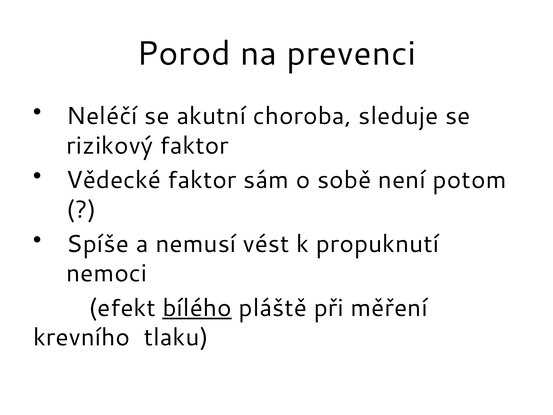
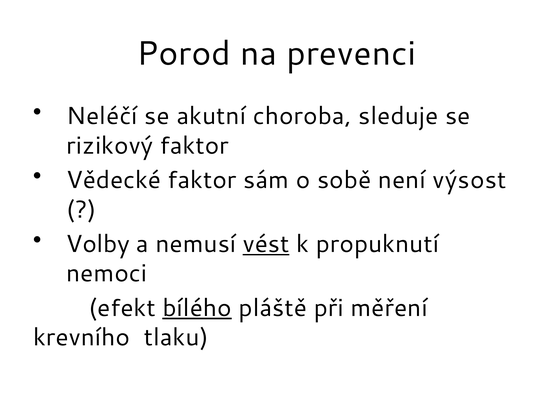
potom: potom -> výsost (470, 180)
Spíše: Spíše -> Volby (98, 244)
vést underline: none -> present (266, 244)
